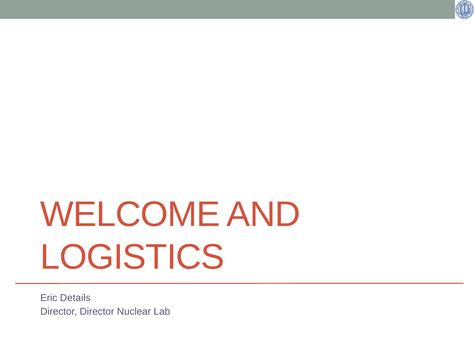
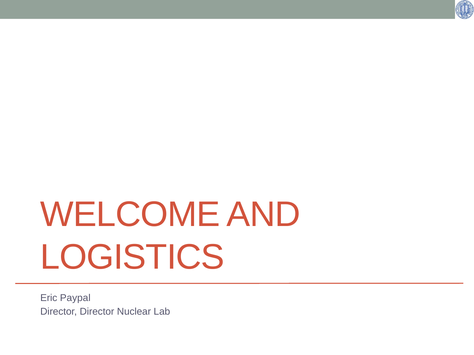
Details: Details -> Paypal (75, 298)
